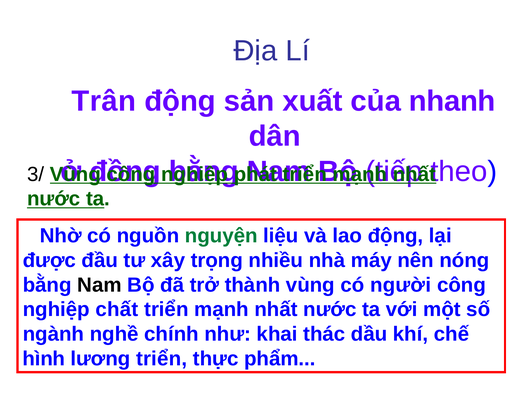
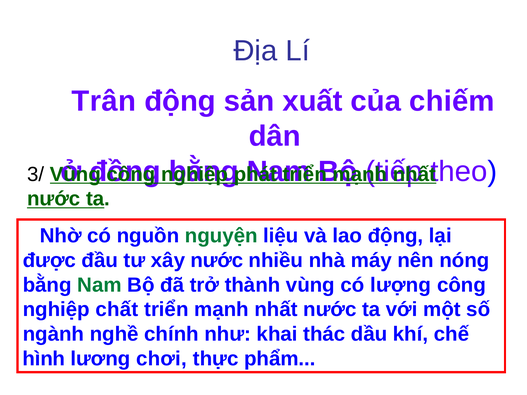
nhanh: nhanh -> chiếm (452, 101)
xây trọng: trọng -> nước (217, 260)
Nam colour: black -> green (99, 285)
người: người -> lượng (401, 285)
lương triển: triển -> chơi (162, 359)
